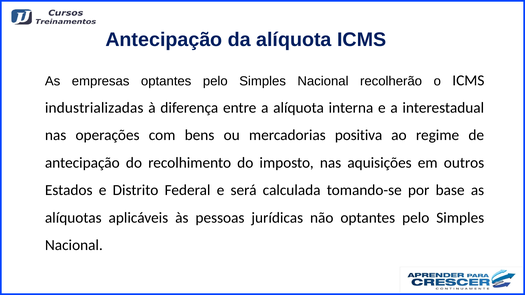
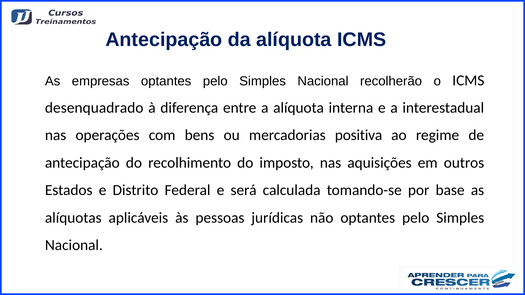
industrializadas: industrializadas -> desenquadrado (94, 108)
